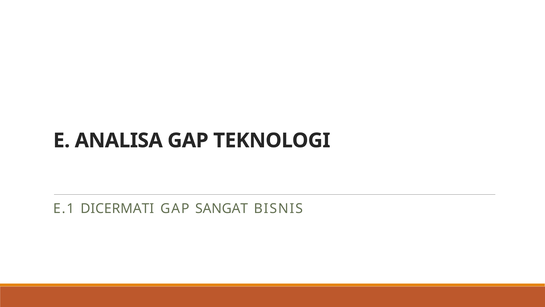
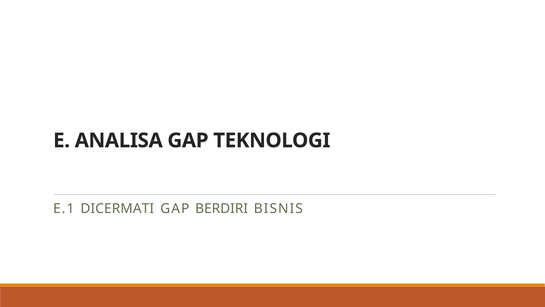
SANGAT: SANGAT -> BERDIRI (222, 208)
